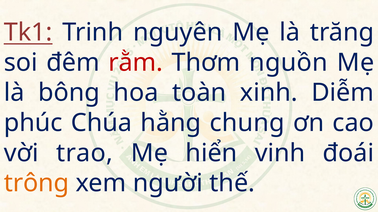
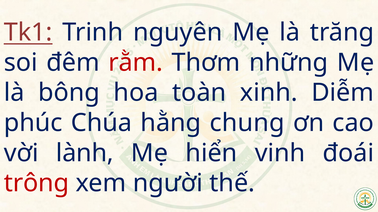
nguồn: nguồn -> những (289, 63)
trao: trao -> lành (85, 153)
trông colour: orange -> red (36, 184)
